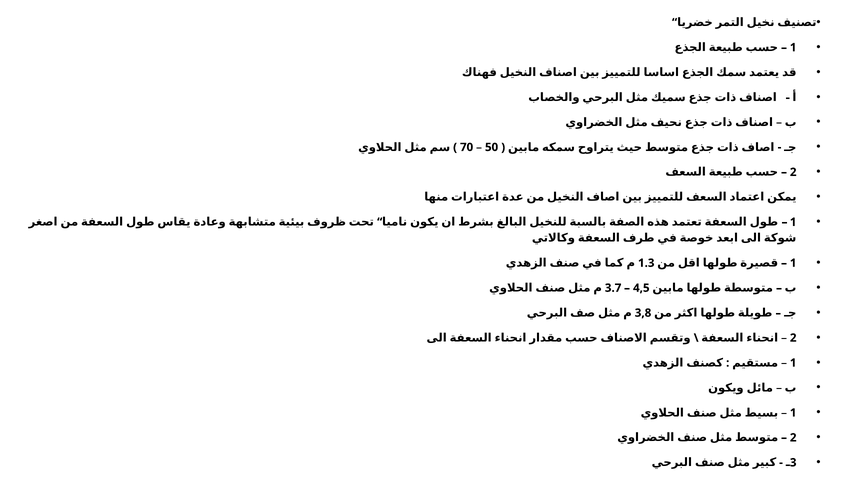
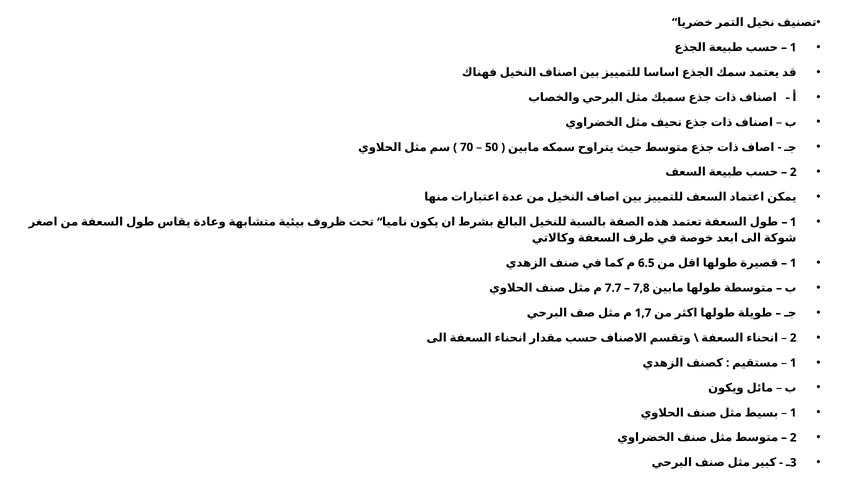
1.3: 1.3 -> 6.5 (646, 263)
3.7: 3.7 -> 7.7 (613, 288)
4,5: 4,5 -> 7,8 (641, 288)
3,8: 3,8 -> 1,7 (643, 313)
